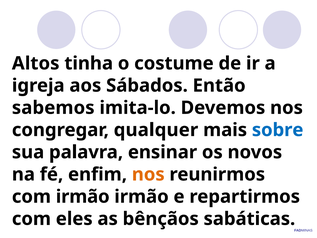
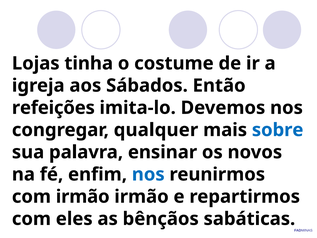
Altos: Altos -> Lojas (36, 63)
sabemos: sabemos -> refeições (53, 108)
nos colour: orange -> blue (148, 174)
